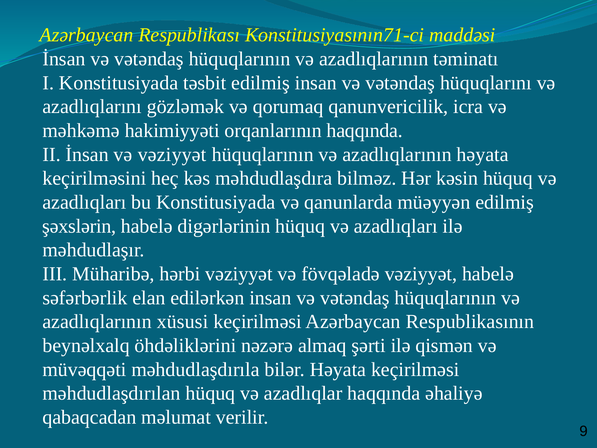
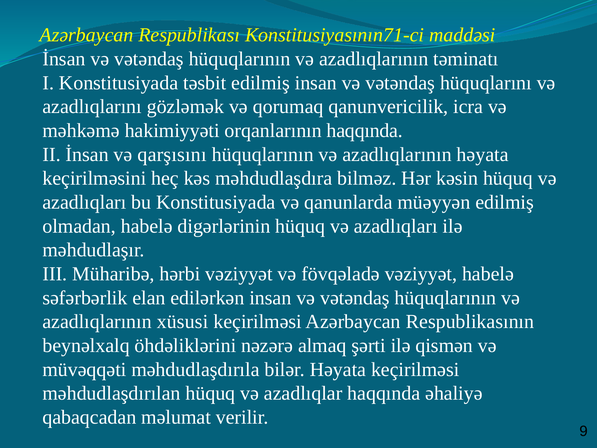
və vəziyyət: vəziyyət -> qarşısını (172, 154)
şəxslərin: şəxslərin -> olmadan (79, 226)
